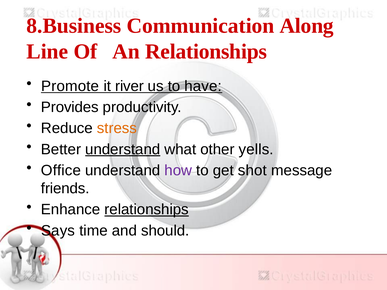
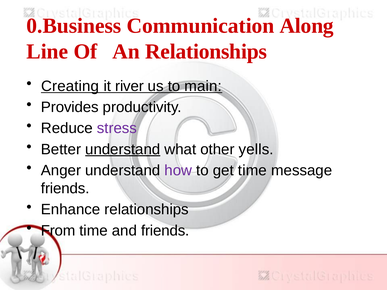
8.Business: 8.Business -> 0.Business (74, 26)
Promote: Promote -> Creating (70, 86)
have: have -> main (203, 86)
stress colour: orange -> purple (117, 128)
Office: Office -> Anger (61, 171)
get shot: shot -> time (252, 171)
relationships underline: present -> none (147, 210)
Says: Says -> From (58, 231)
and should: should -> friends (165, 231)
